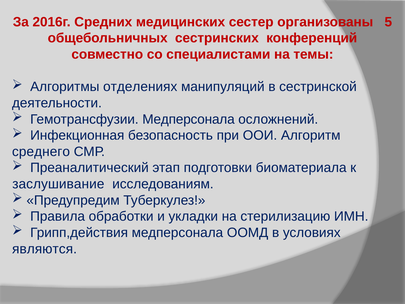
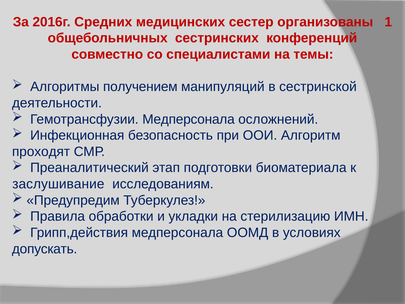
5: 5 -> 1 (388, 22)
отделениях: отделениях -> получением (140, 87)
среднего: среднего -> проходят (41, 152)
являются: являются -> допускать (45, 249)
